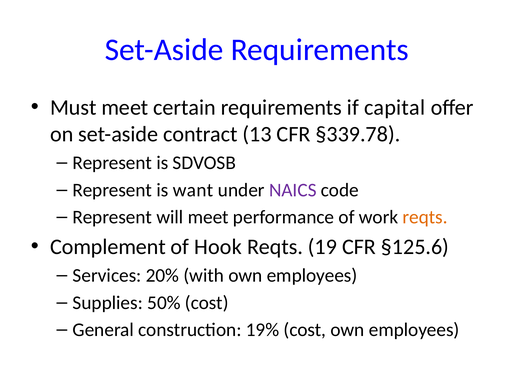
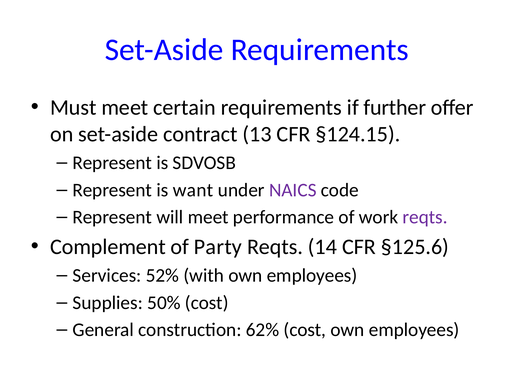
capital: capital -> further (395, 107)
§339.78: §339.78 -> §124.15 (358, 134)
reqts colour: orange -> purple (425, 217)
Hook: Hook -> Party (218, 247)
19: 19 -> 14 (323, 247)
20%: 20% -> 52% (162, 275)
19%: 19% -> 62% (263, 330)
